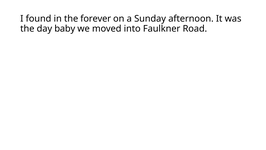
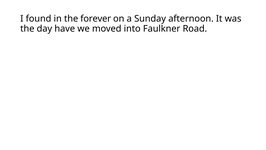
baby: baby -> have (65, 29)
